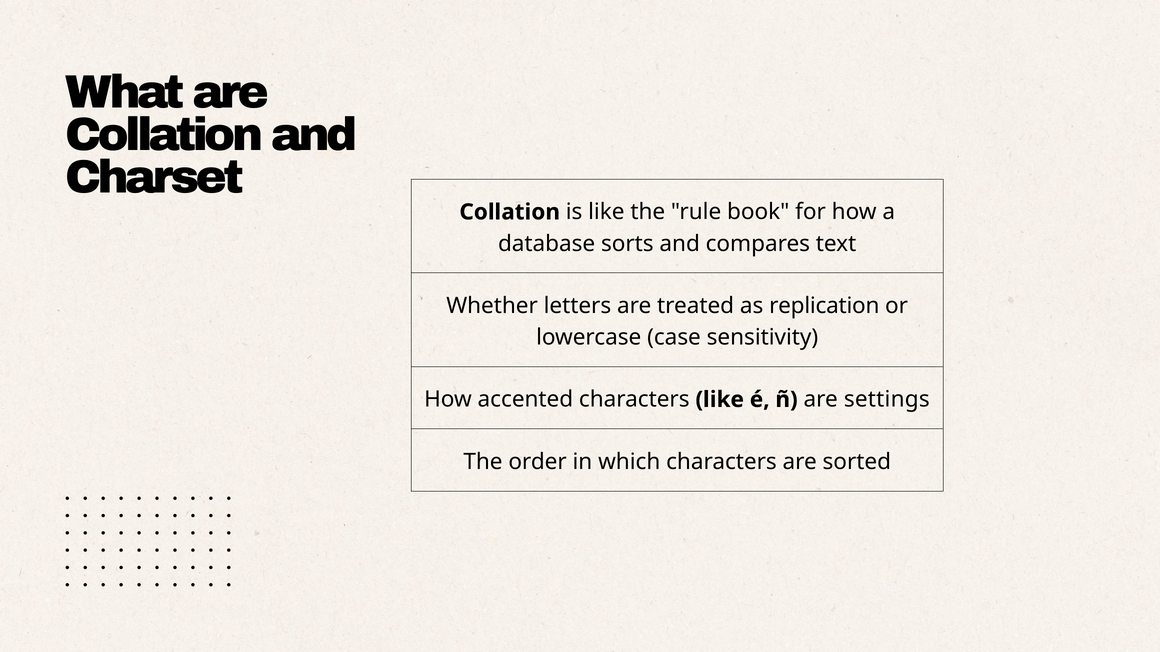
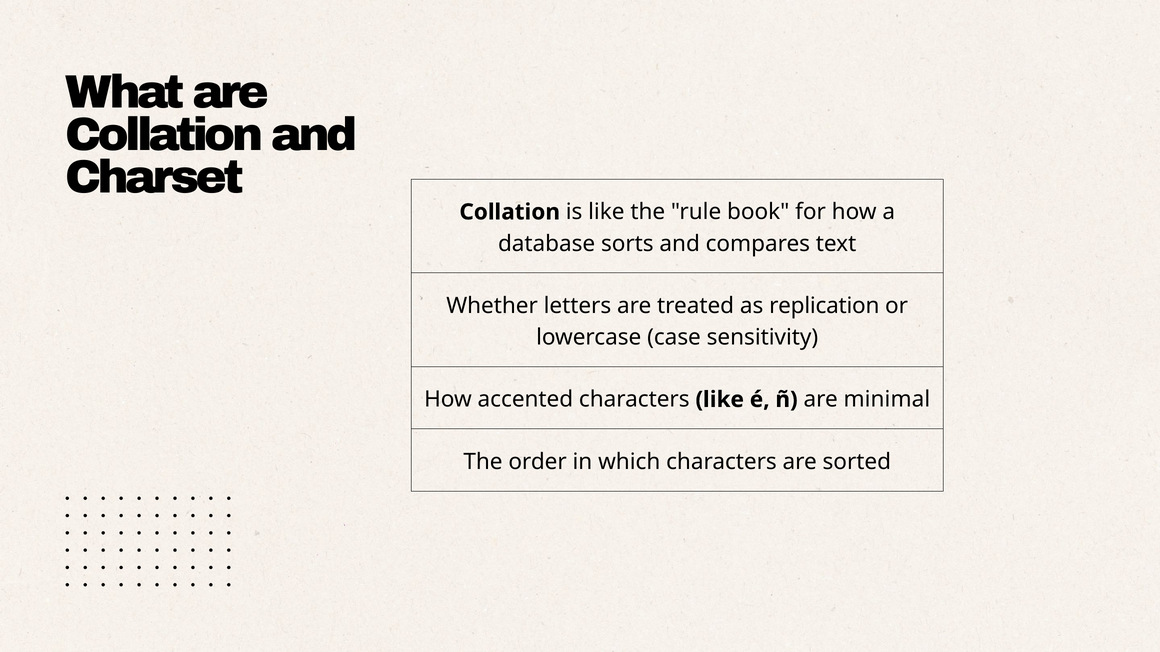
settings: settings -> minimal (887, 400)
